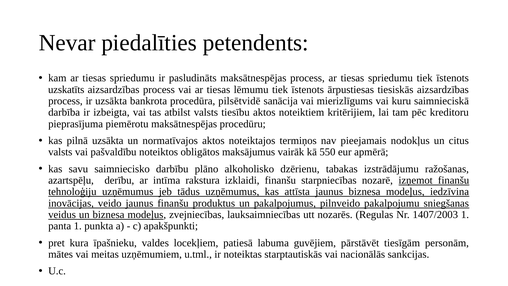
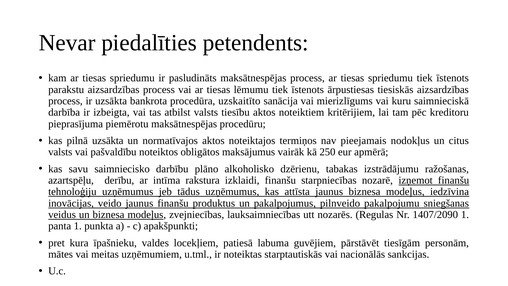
uzskatīts: uzskatīts -> parakstu (66, 89)
pilsētvidē: pilsētvidē -> uzskaitīto (239, 101)
550: 550 -> 250 (327, 152)
1407/2003: 1407/2003 -> 1407/2090 (435, 214)
